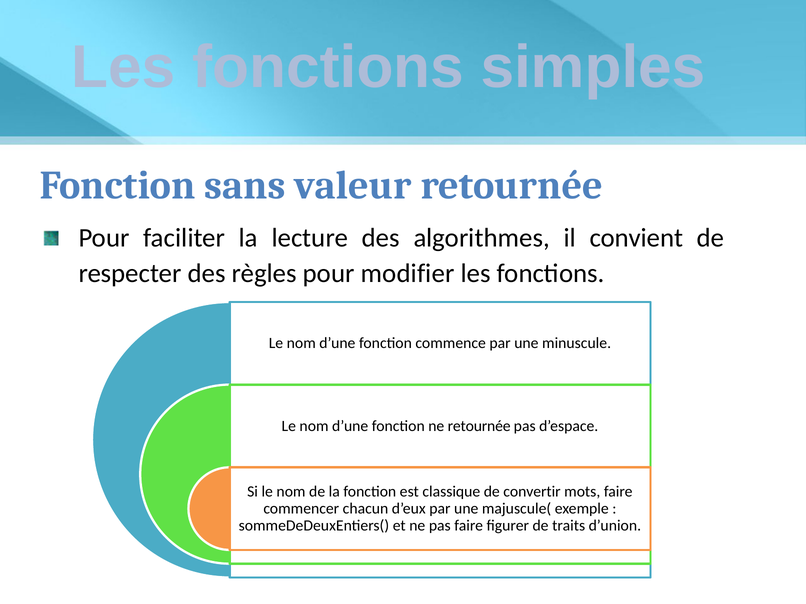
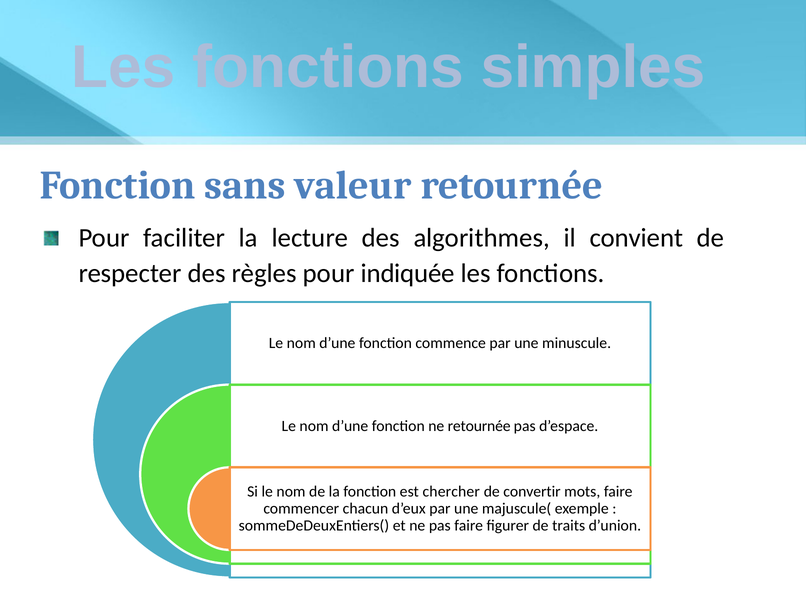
modifier: modifier -> indiquée (408, 274)
classique: classique -> chercher (451, 492)
